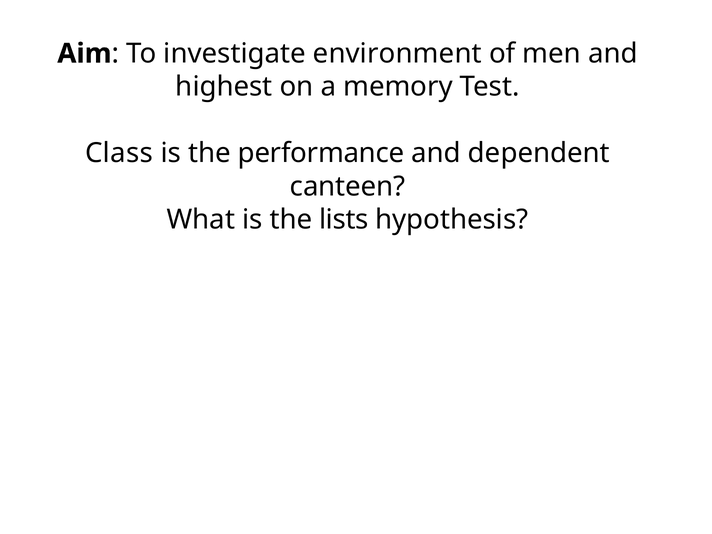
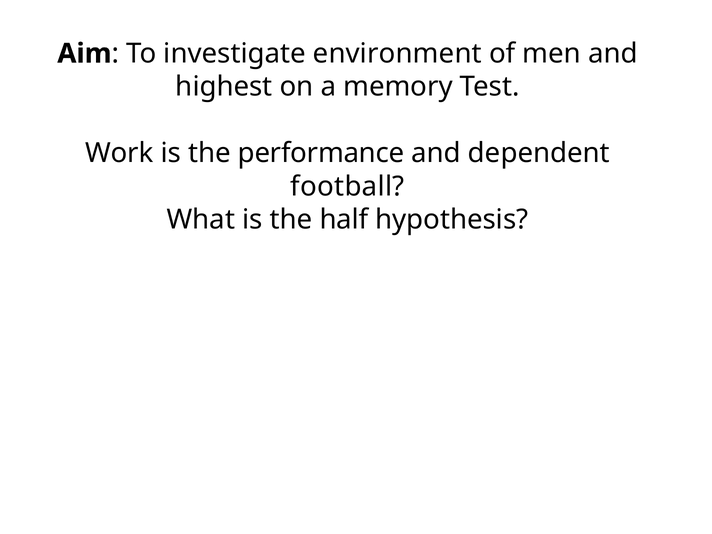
Class: Class -> Work (119, 153)
canteen: canteen -> football (347, 187)
lists: lists -> half (344, 220)
